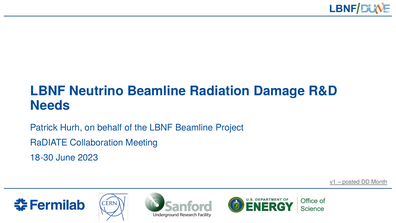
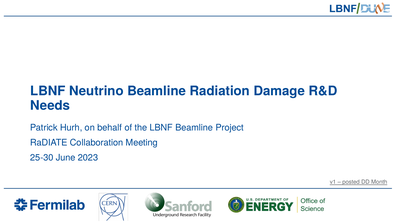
18-30: 18-30 -> 25-30 (42, 157)
